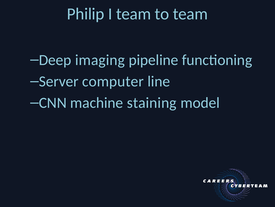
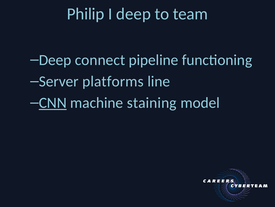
I team: team -> deep (133, 14)
imaging: imaging -> connect (100, 60)
computer: computer -> platforms (113, 81)
CNN underline: none -> present (53, 103)
